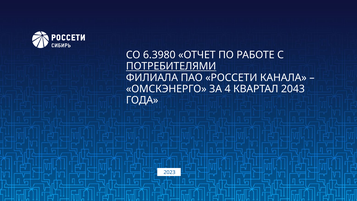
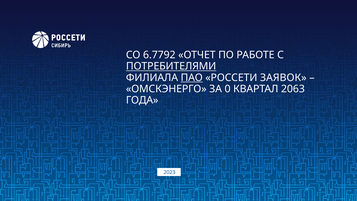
6.3980: 6.3980 -> 6.7792 (159, 55)
ПАО underline: none -> present (192, 77)
КАНАЛА: КАНАЛА -> ЗАЯВОК (283, 77)
4: 4 -> 0 (228, 89)
2043: 2043 -> 2063 (293, 89)
